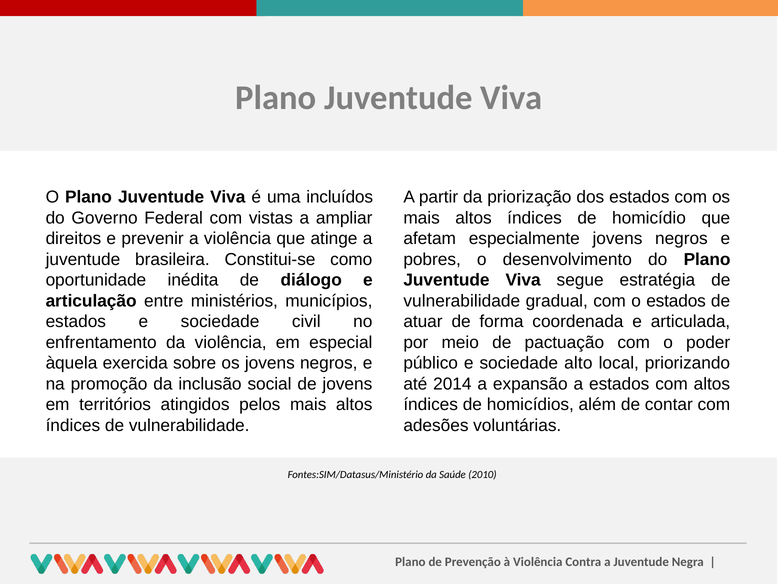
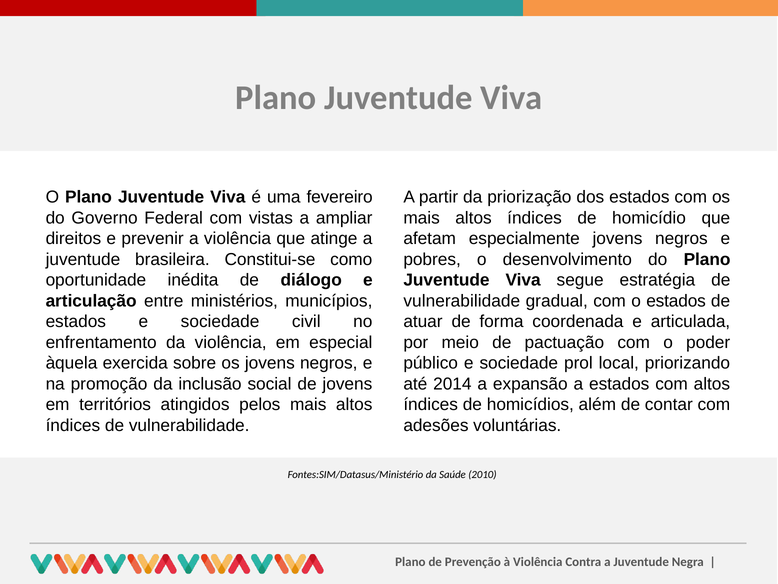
incluídos: incluídos -> fevereiro (340, 197)
alto: alto -> prol (578, 363)
